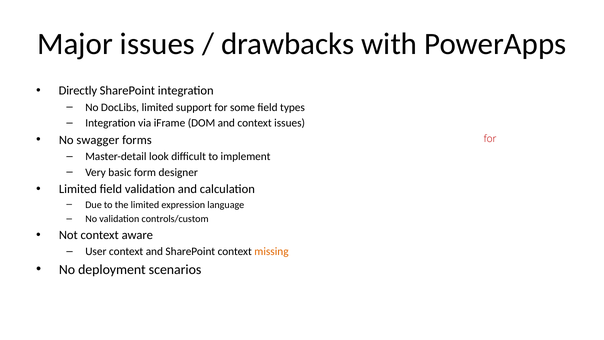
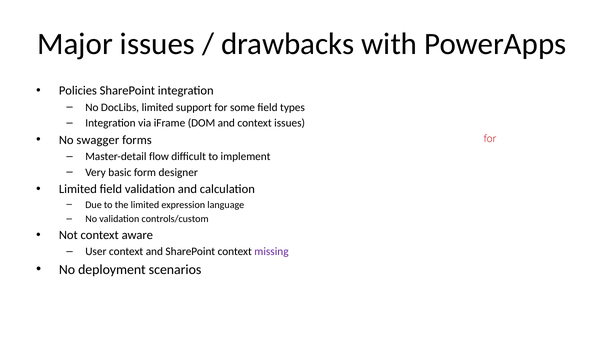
Directly: Directly -> Policies (78, 91)
Master-detail look: look -> flow (159, 156)
missing colour: orange -> purple (271, 251)
